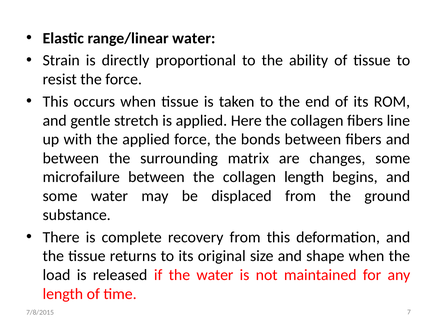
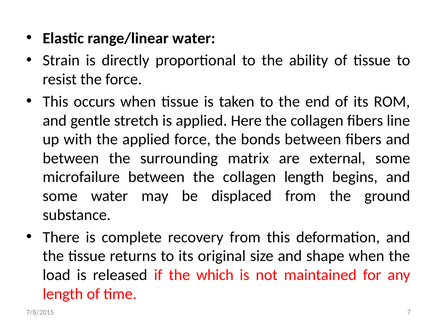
changes: changes -> external (337, 159)
the water: water -> which (215, 276)
